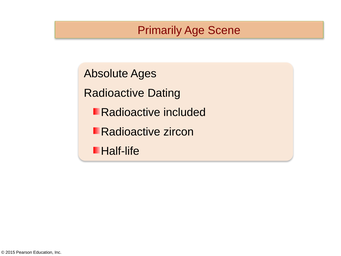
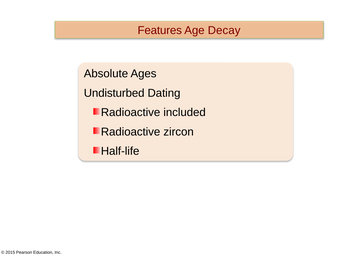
Primarily: Primarily -> Features (160, 30)
Scene: Scene -> Decay (224, 30)
Radioactive: Radioactive -> Undisturbed (114, 93)
